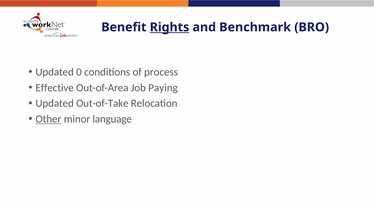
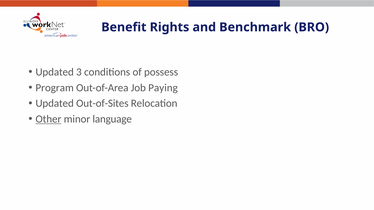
Rights underline: present -> none (170, 27)
0: 0 -> 3 (79, 72)
process: process -> possess (161, 72)
Effective: Effective -> Program (55, 88)
Out-of-Take: Out-of-Take -> Out-of-Sites (102, 104)
